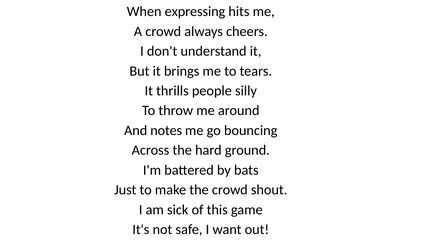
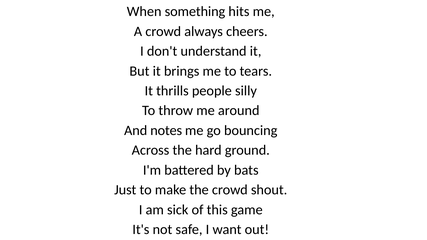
expressing: expressing -> something (195, 12)
